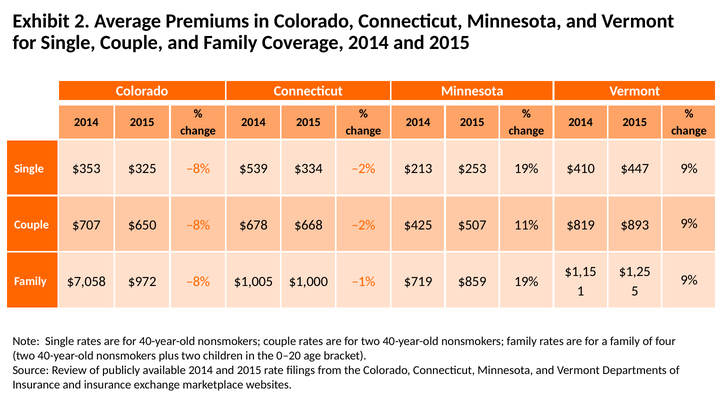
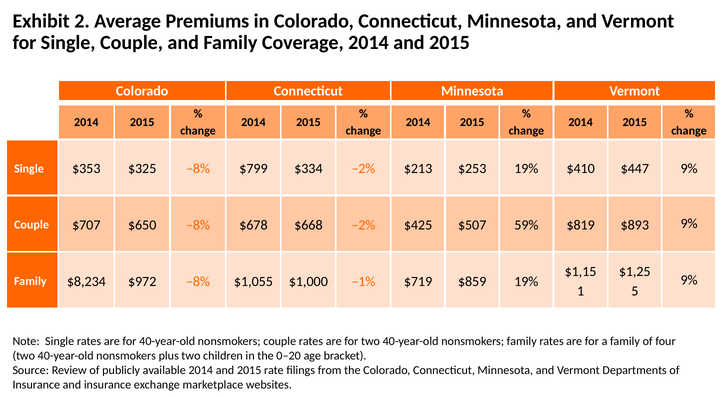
$539: $539 -> $799 (254, 169)
11%: 11% -> 59% (526, 225)
$7,058: $7,058 -> $8,234 (86, 282)
$1,005: $1,005 -> $1,055 (253, 282)
